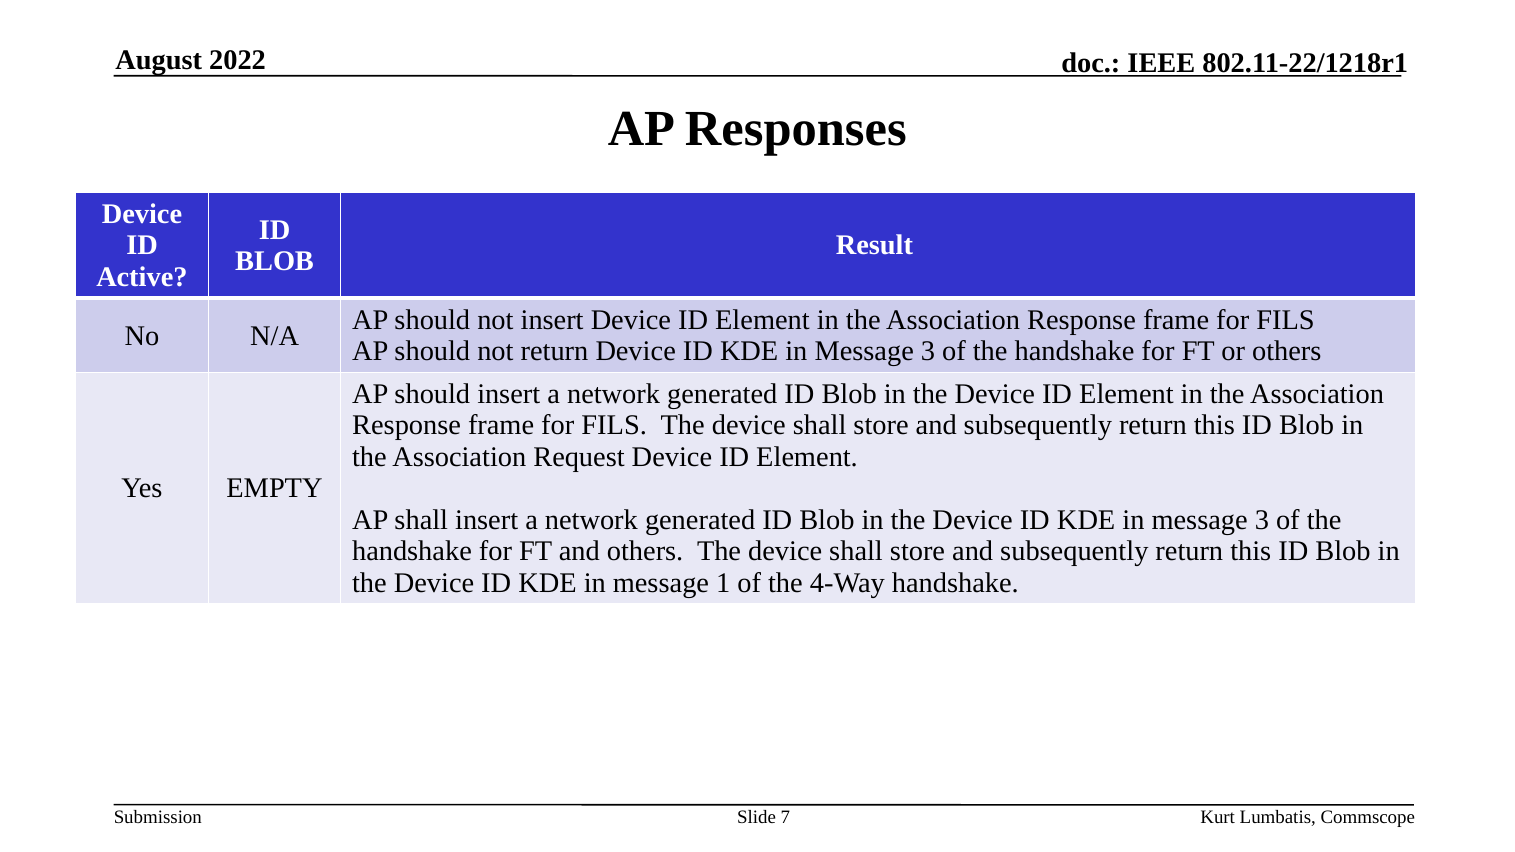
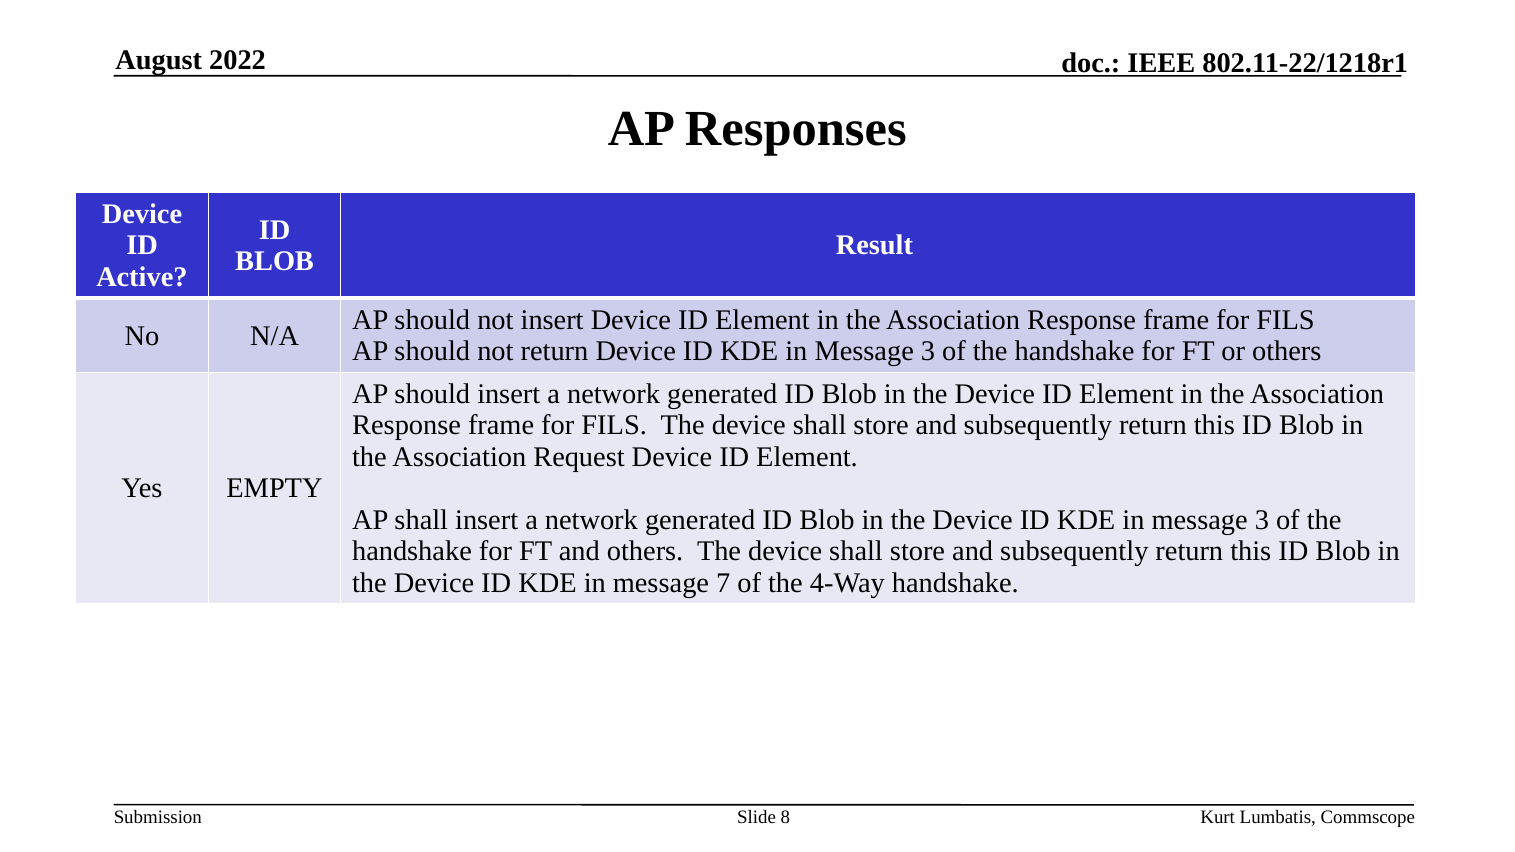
1: 1 -> 7 (723, 583)
7: 7 -> 8 (785, 817)
